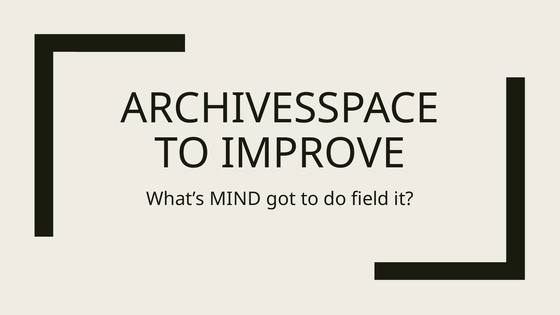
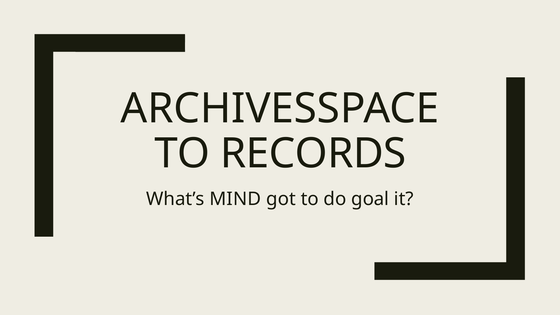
IMPROVE: IMPROVE -> RECORDS (313, 154)
field: field -> goal (370, 199)
